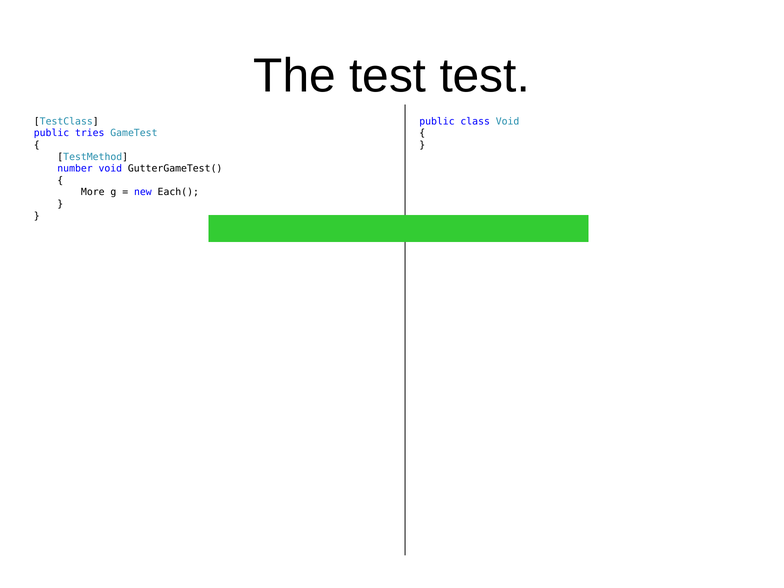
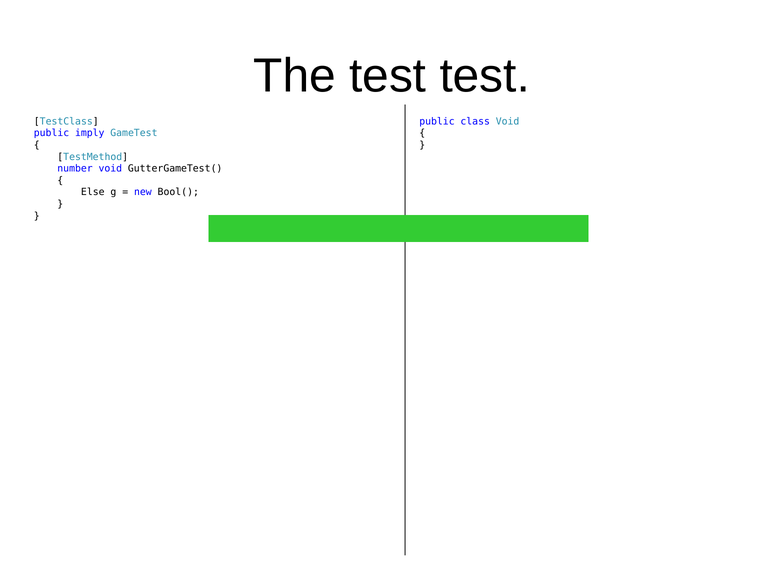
tries: tries -> imply (90, 133)
More: More -> Else (93, 192)
Each(: Each( -> Bool( (178, 192)
